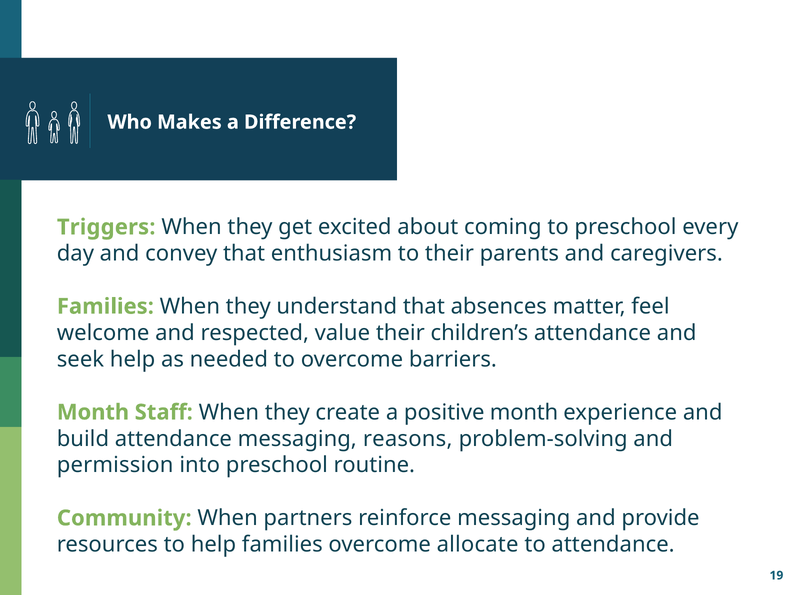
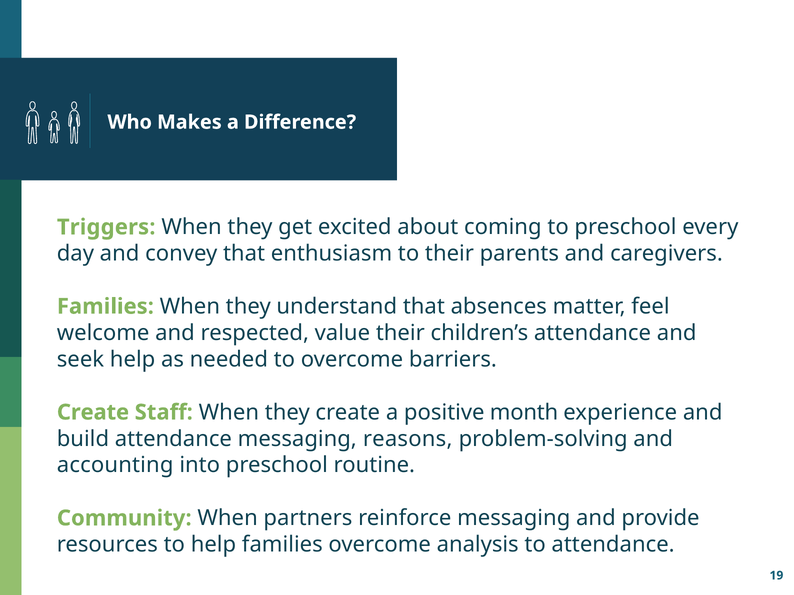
Month: Month -> Create (93, 413)
permission: permission -> accounting (115, 466)
allocate: allocate -> analysis (478, 545)
